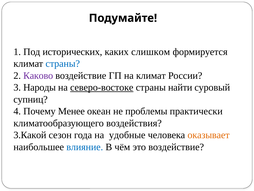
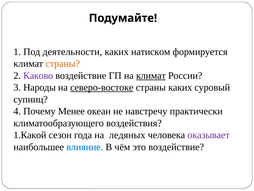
исторических: исторических -> деятельности (72, 52)
слишком: слишком -> натиском (151, 52)
страны colour: blue -> orange (63, 64)
климат underline: none -> present (151, 75)
страны найти: найти -> каких (180, 87)
проблемы: проблемы -> навстречу (146, 111)
3.Какой: 3.Какой -> 1.Какой (30, 135)
удобные: удобные -> ледяных (127, 135)
оказывает colour: orange -> purple (209, 135)
